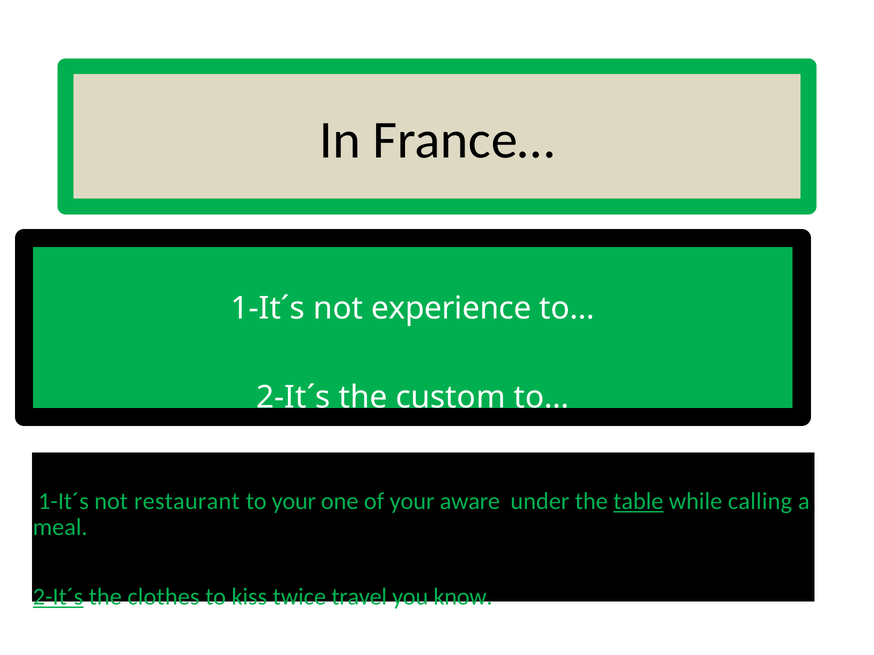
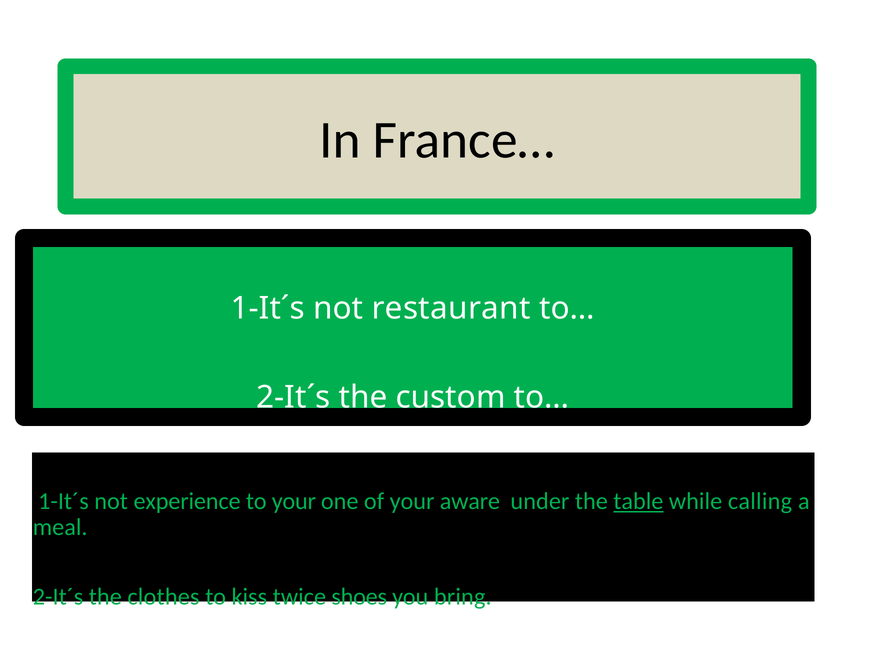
experience: experience -> restaurant (451, 308)
restaurant: restaurant -> experience (187, 502)
2-It´s underline: present -> none (58, 597)
travel: travel -> shoes (359, 597)
know: know -> bring (463, 597)
